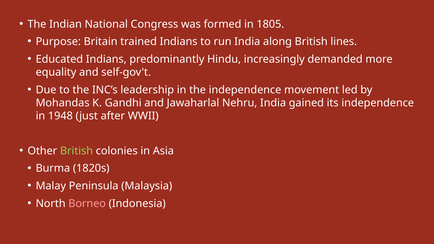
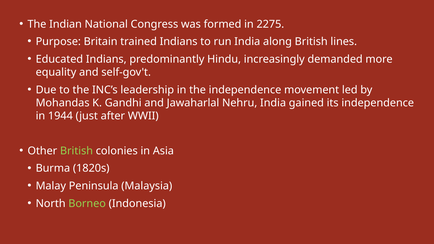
1805: 1805 -> 2275 (270, 24)
1948: 1948 -> 1944 (60, 116)
Borneo colour: pink -> light green (87, 204)
